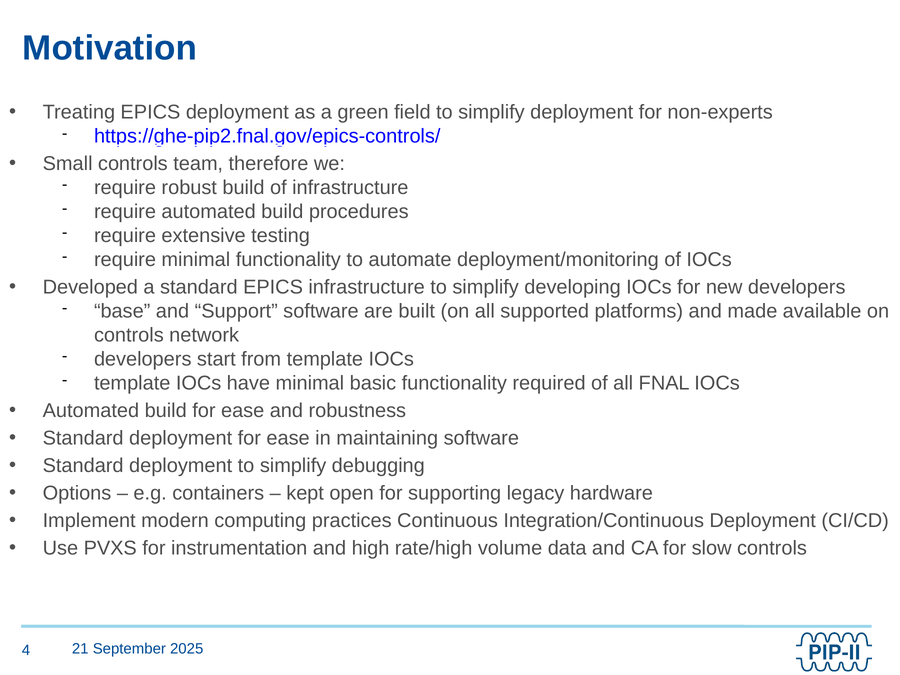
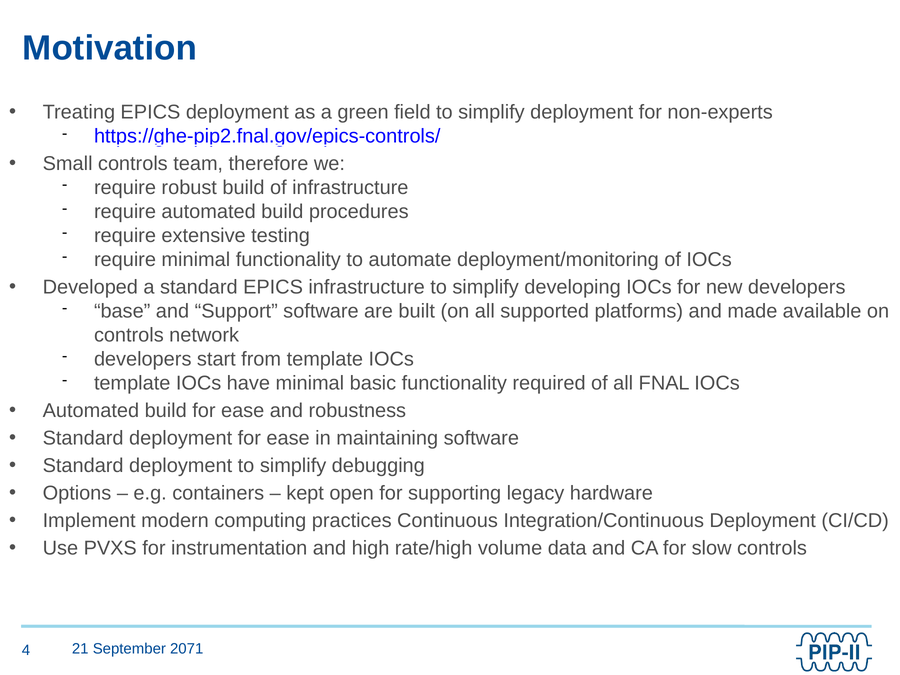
2025: 2025 -> 2071 (187, 649)
